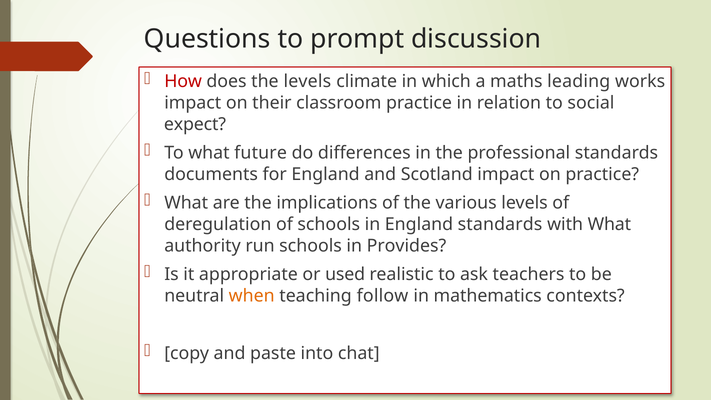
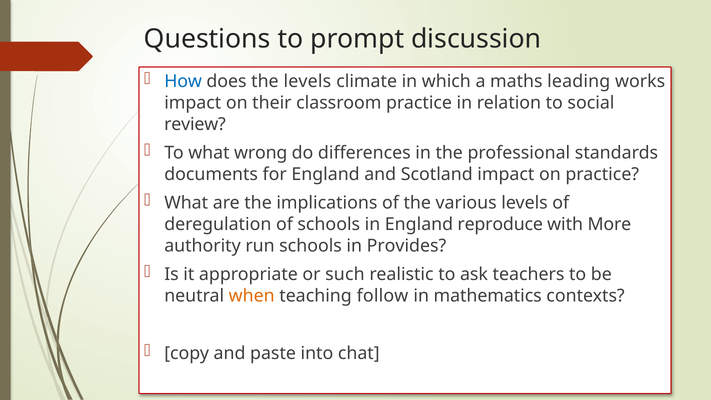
How colour: red -> blue (183, 81)
expect: expect -> review (195, 124)
future: future -> wrong (261, 153)
England standards: standards -> reproduce (500, 224)
with What: What -> More (609, 224)
used: used -> such (345, 274)
